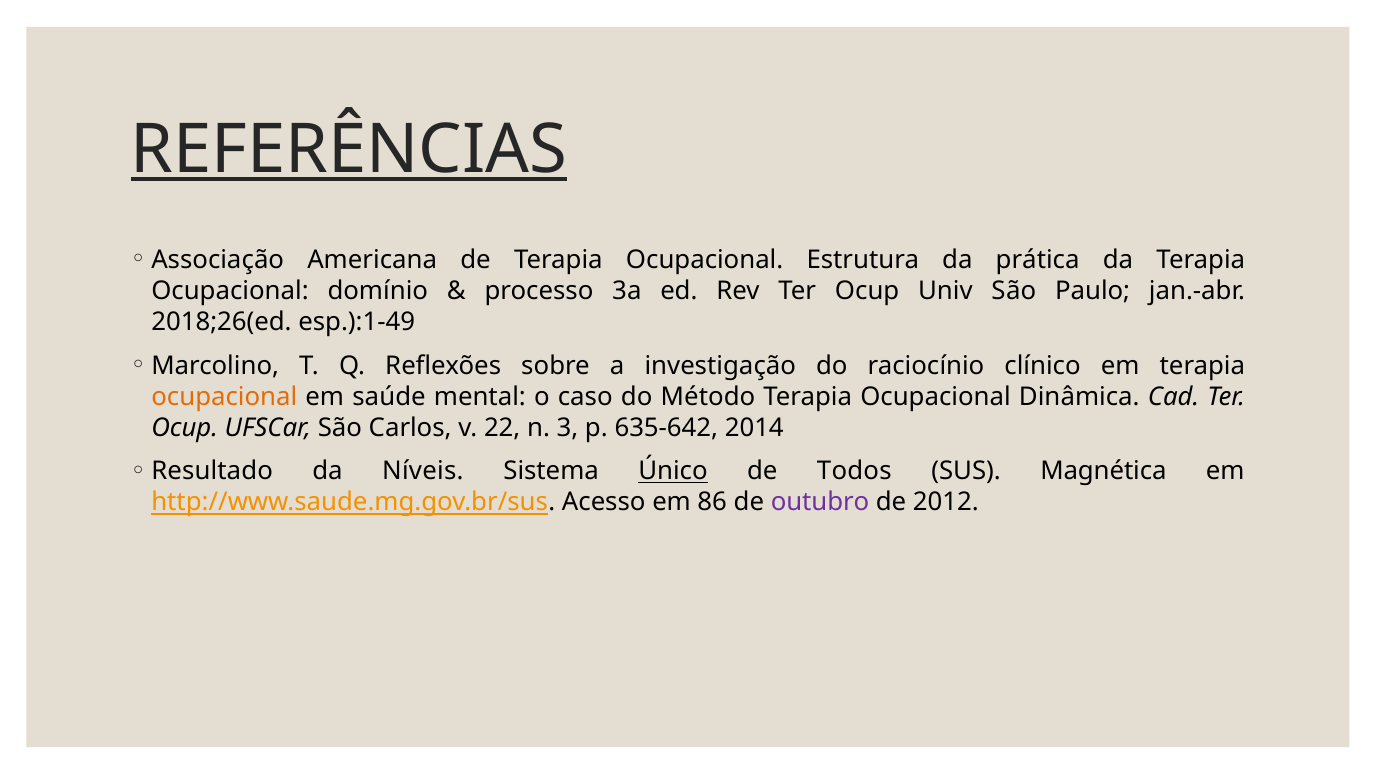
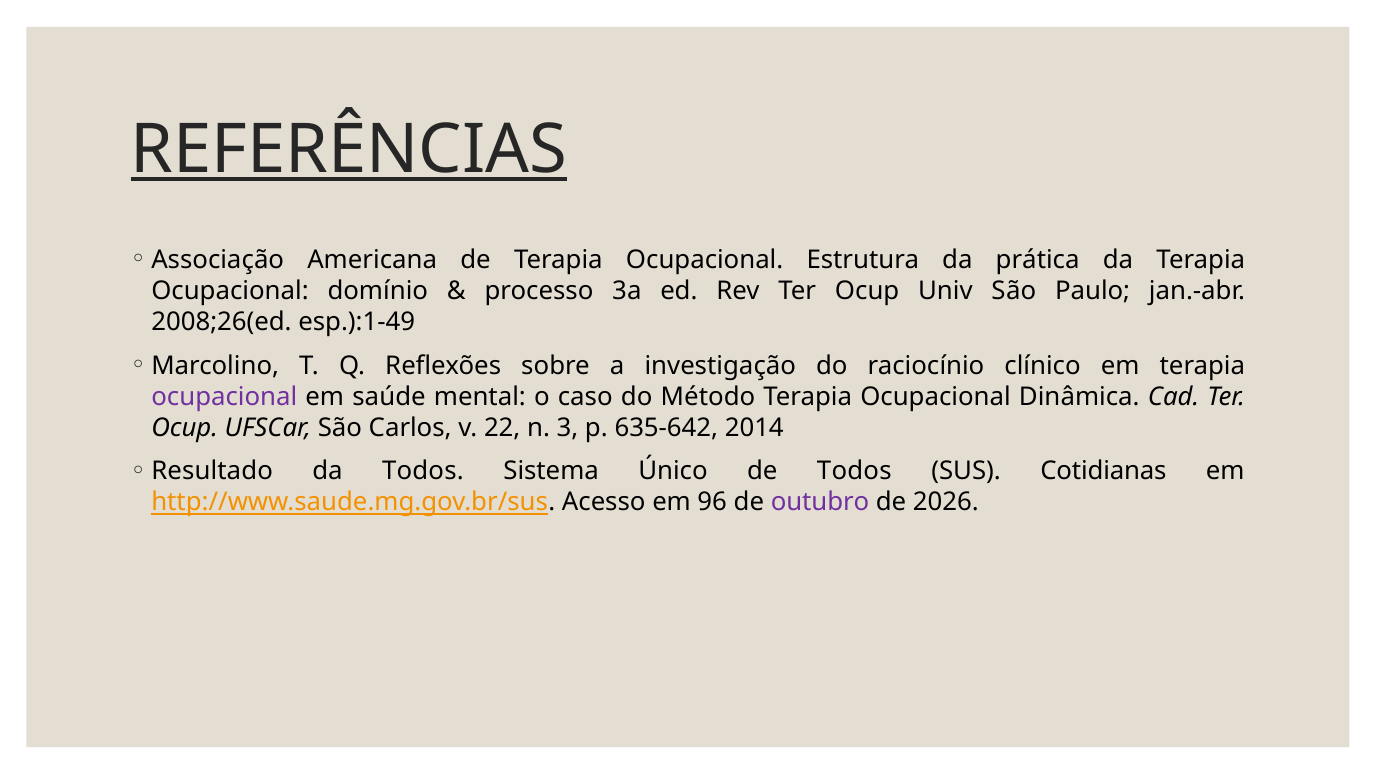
2018;26(ed: 2018;26(ed -> 2008;26(ed (221, 322)
ocupacional colour: orange -> purple (224, 397)
da Níveis: Níveis -> Todos (423, 471)
Único underline: present -> none (673, 471)
Magnética: Magnética -> Cotidianas (1103, 471)
86: 86 -> 96 (712, 502)
2012: 2012 -> 2026 (946, 502)
